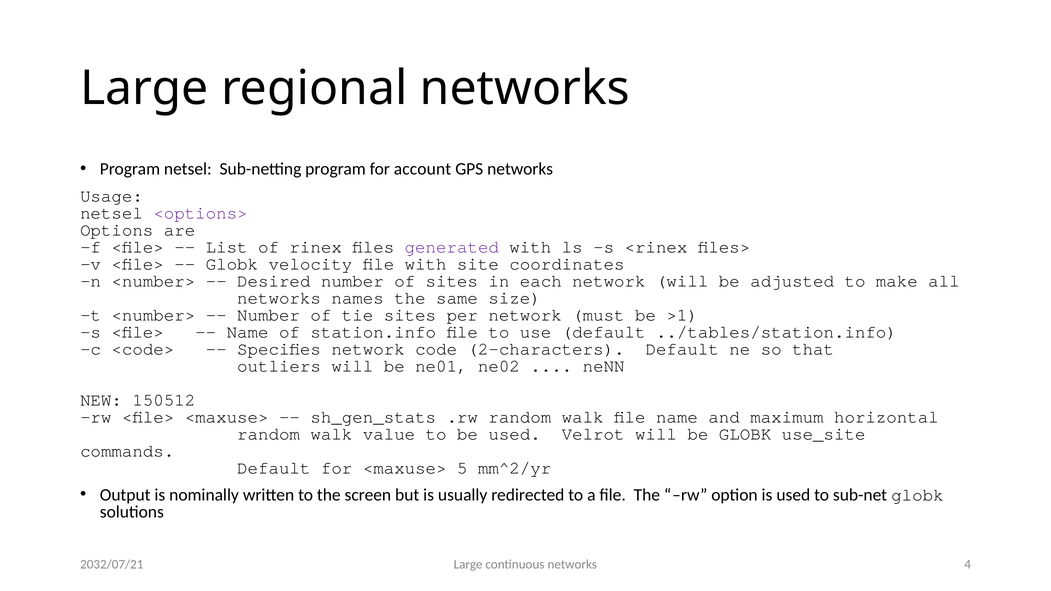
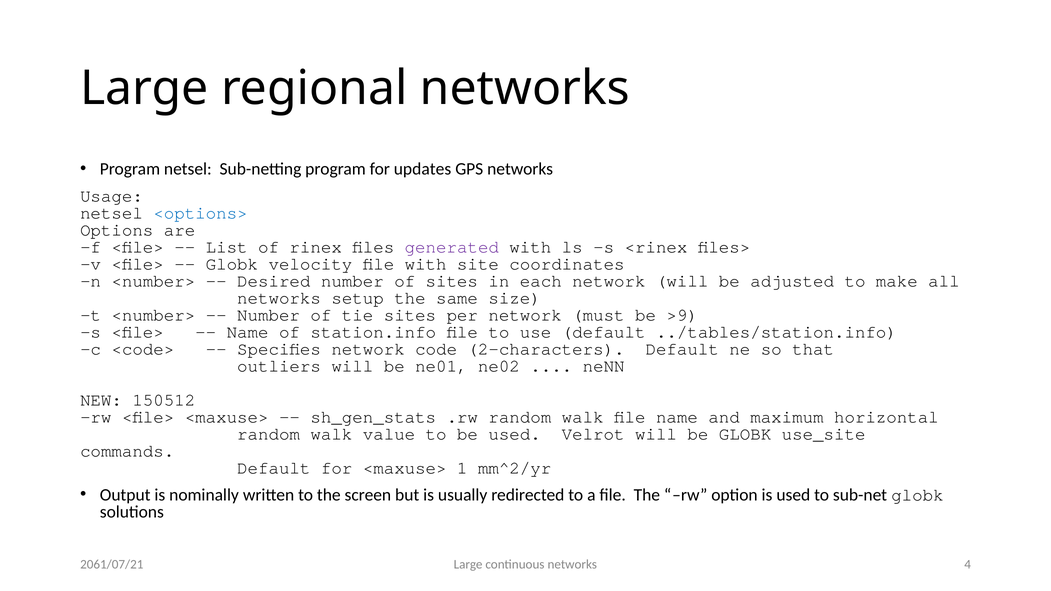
account: account -> updates (423, 169)
<options> colour: purple -> blue (200, 213)
names: names -> setup (358, 298)
>1: >1 -> >9 (682, 315)
5: 5 -> 1 (462, 468)
2032/07/21: 2032/07/21 -> 2061/07/21 (112, 565)
